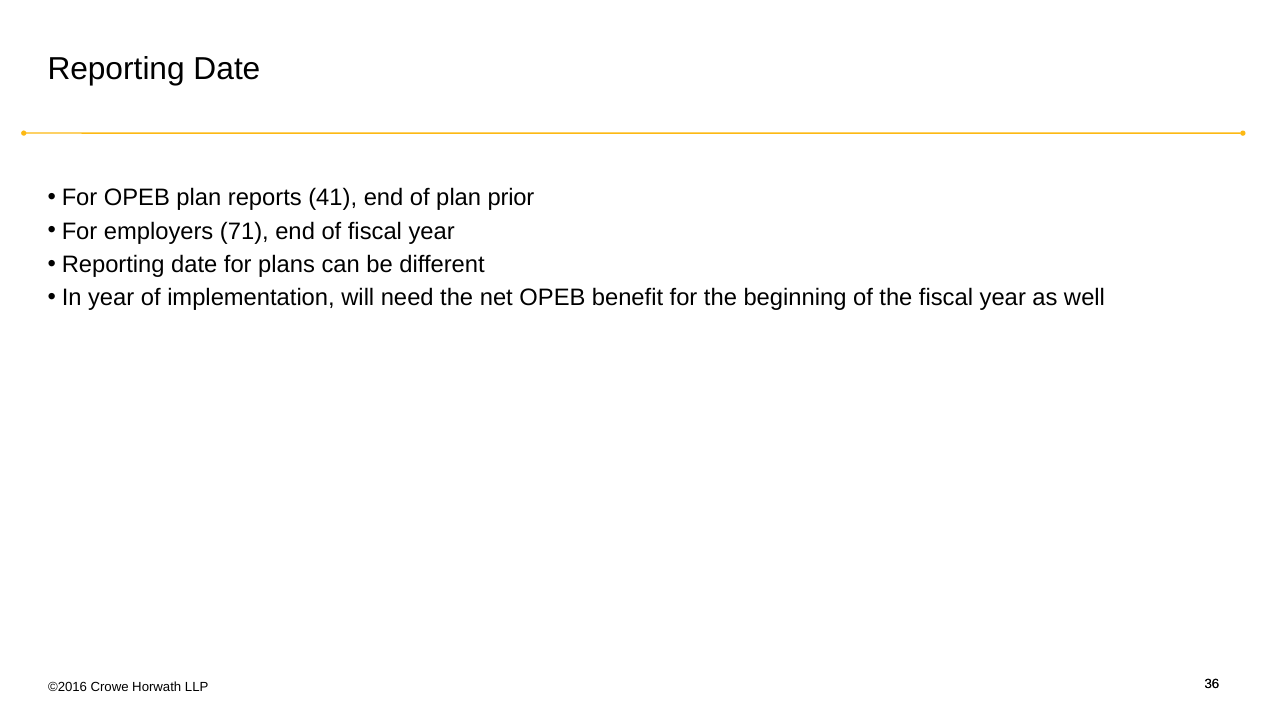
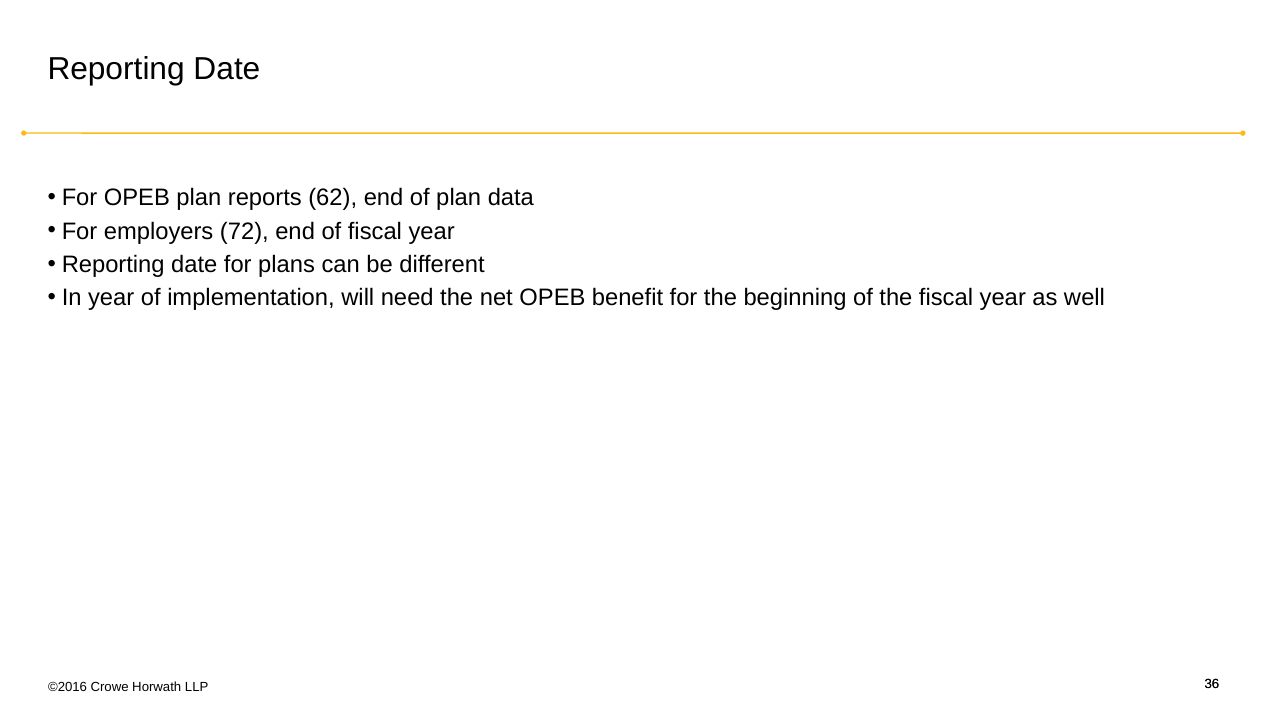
41: 41 -> 62 (333, 198)
prior: prior -> data (511, 198)
71: 71 -> 72 (244, 231)
